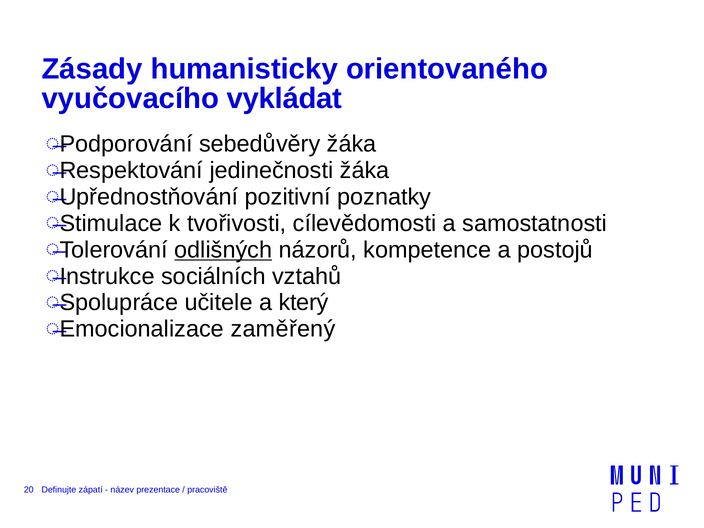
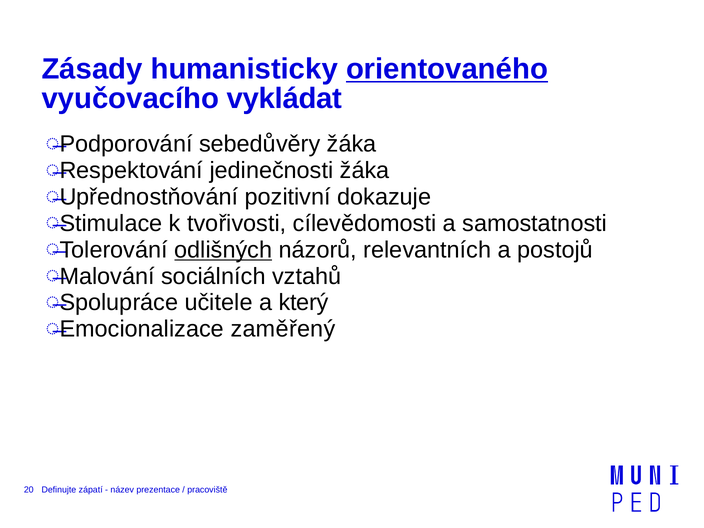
orientovaného underline: none -> present (447, 69)
poznatky: poznatky -> dokazuje (384, 197)
kompetence: kompetence -> relevantních (427, 250)
Instrukce: Instrukce -> Malování (107, 276)
